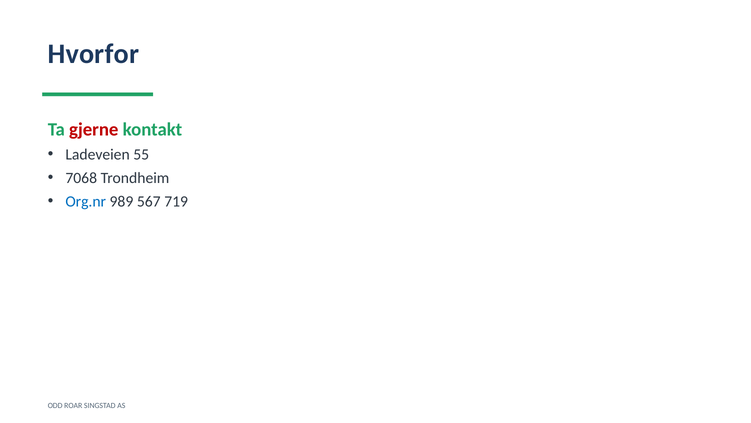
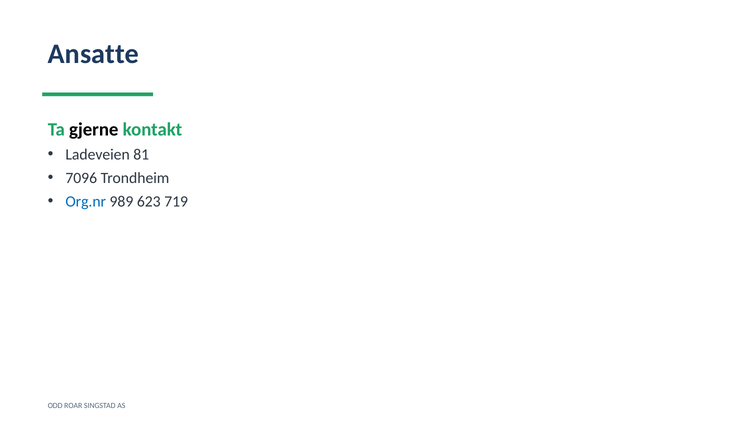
Hvorfor: Hvorfor -> Ansatte (93, 54)
gjerne colour: red -> black (94, 129)
55: 55 -> 81 (141, 154)
7068: 7068 -> 7096 (81, 178)
567: 567 -> 623 (149, 201)
